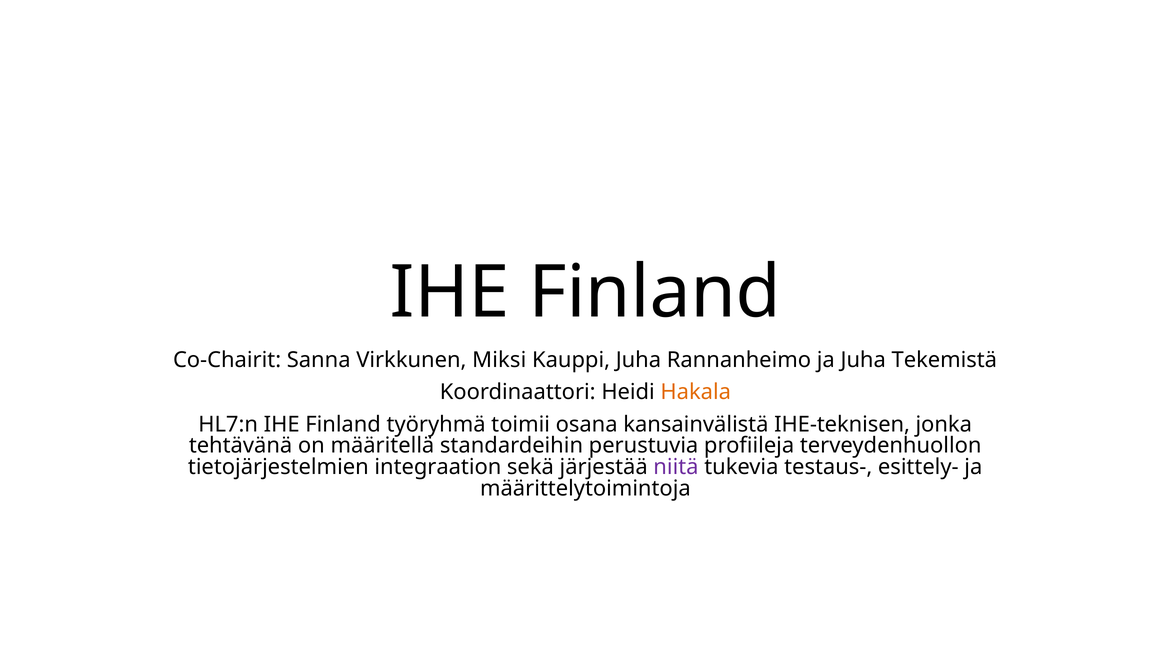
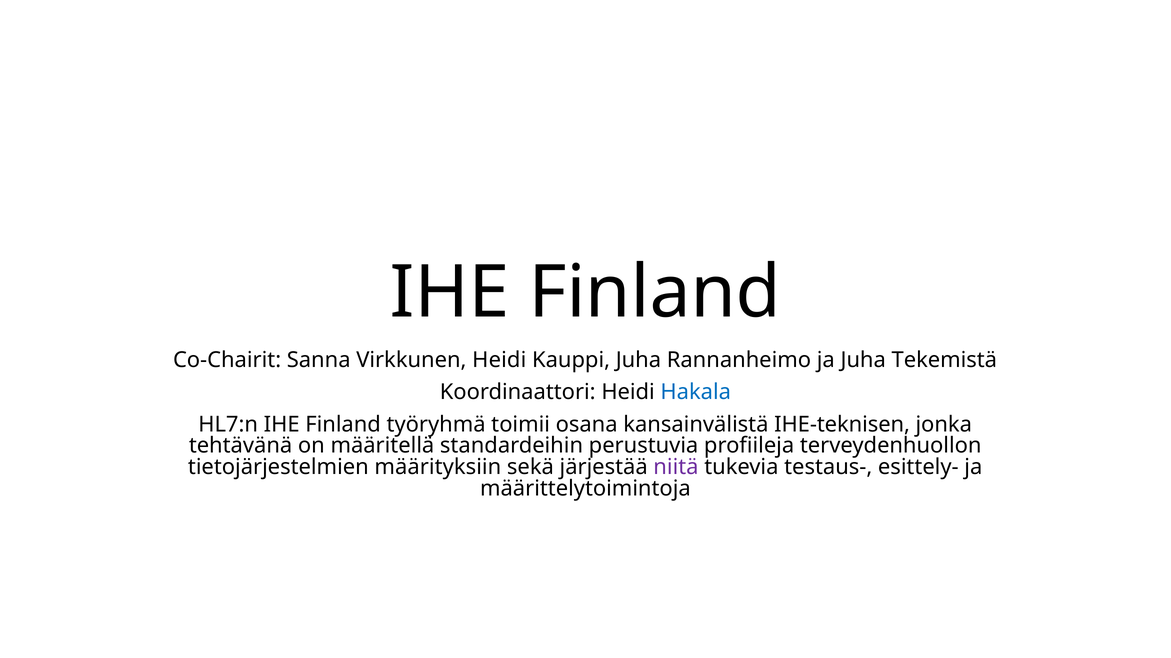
Virkkunen Miksi: Miksi -> Heidi (499, 360)
Hakala colour: orange -> blue (696, 392)
integraation: integraation -> määrityksiin (438, 467)
